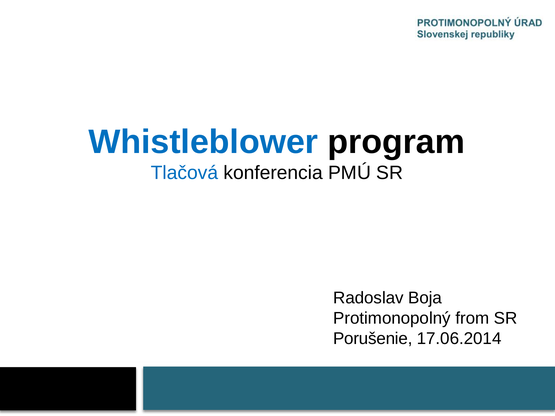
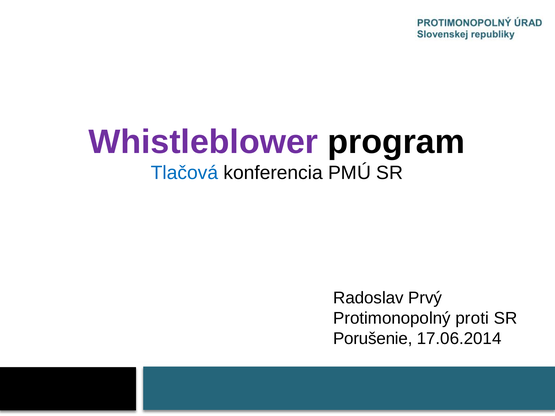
Whistleblower colour: blue -> purple (203, 142)
Boja: Boja -> Prvý (425, 298)
from: from -> proti (472, 318)
